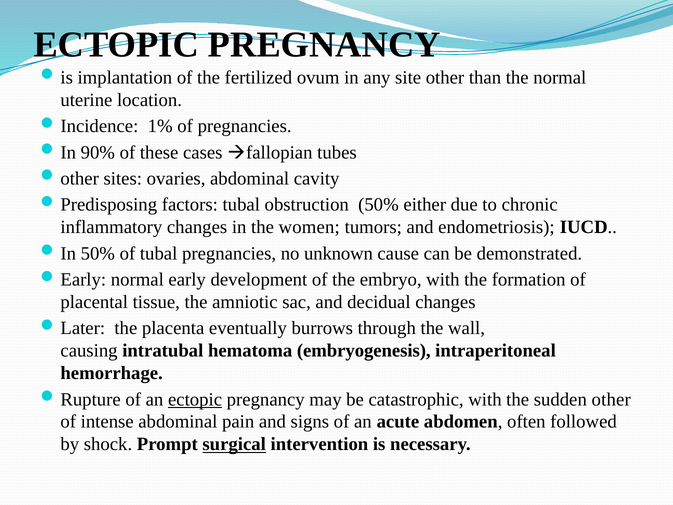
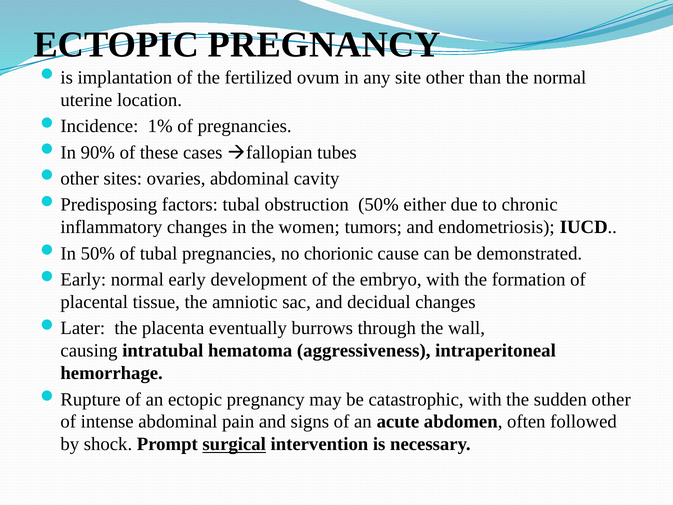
unknown: unknown -> chorionic (339, 253)
embryogenesis: embryogenesis -> aggressiveness (364, 351)
ectopic underline: present -> none (195, 399)
